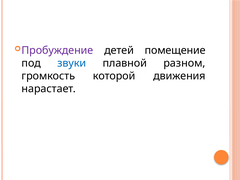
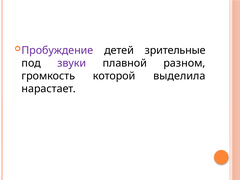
помещение: помещение -> зрительные (175, 50)
звуки colour: blue -> purple (72, 63)
движения: движения -> выделила (179, 76)
